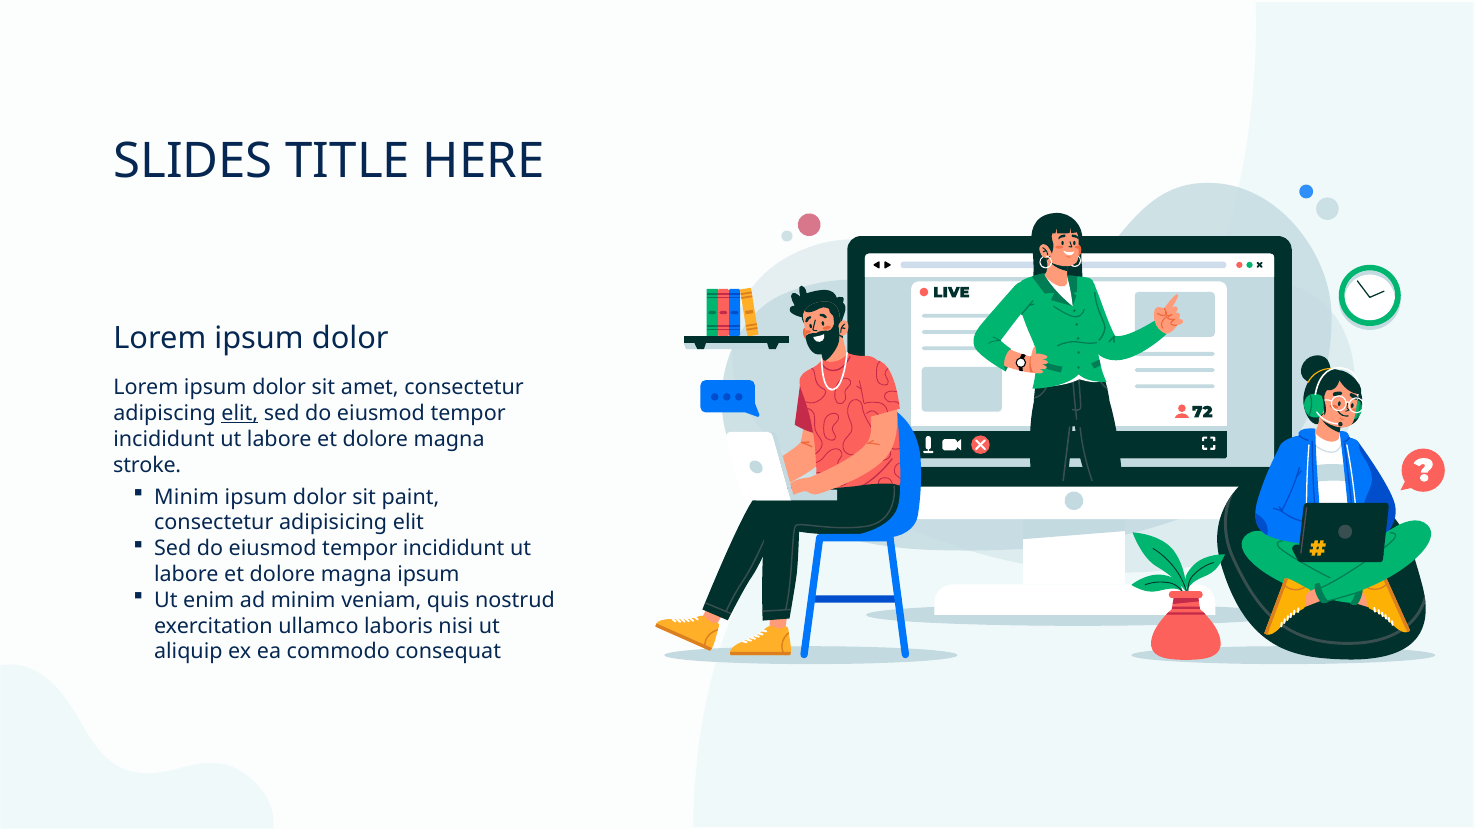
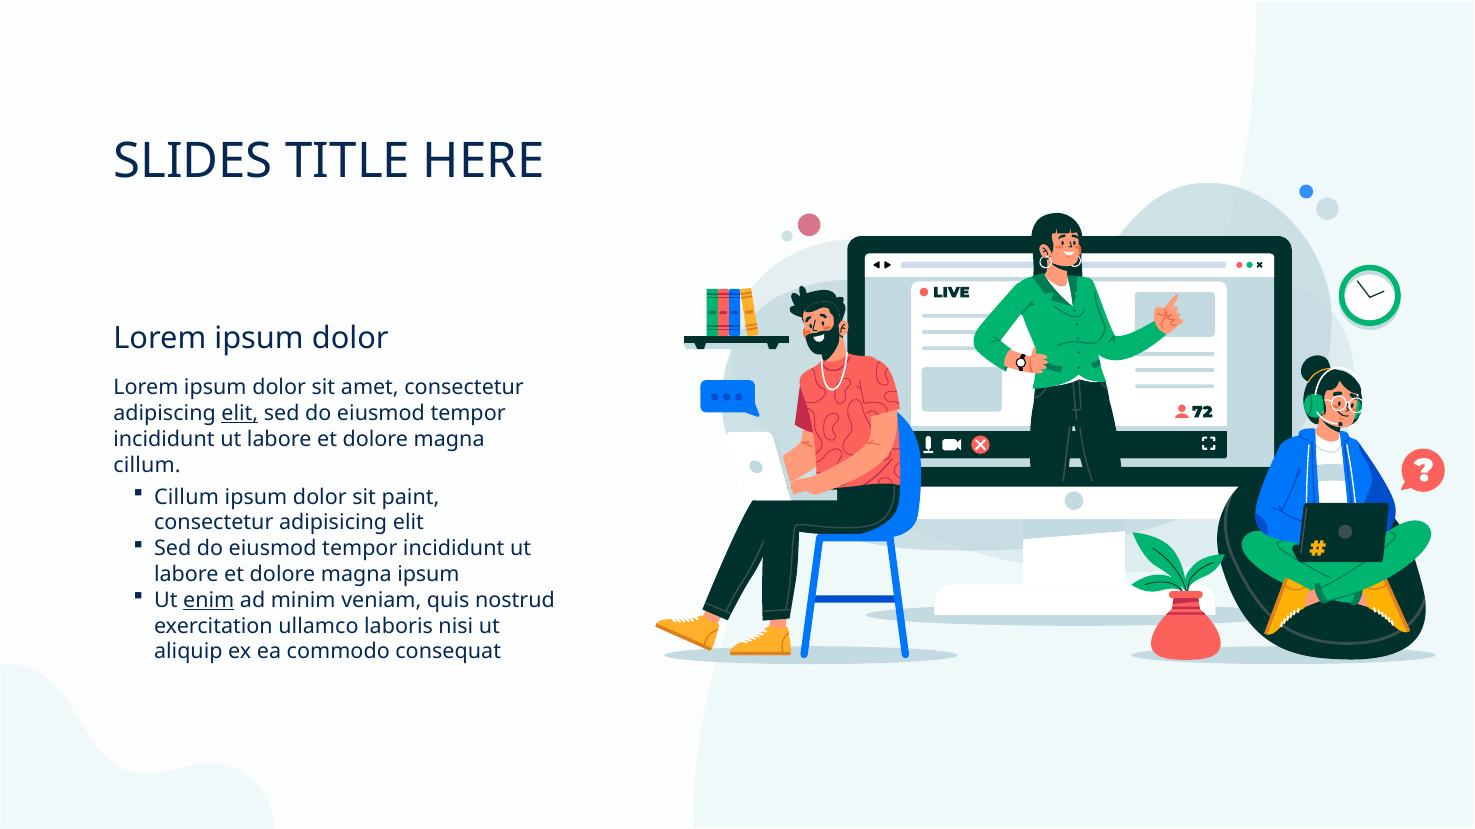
stroke: stroke -> cillum (147, 465)
Minim: Minim -> Cillum (187, 497)
enim underline: none -> present (209, 601)
